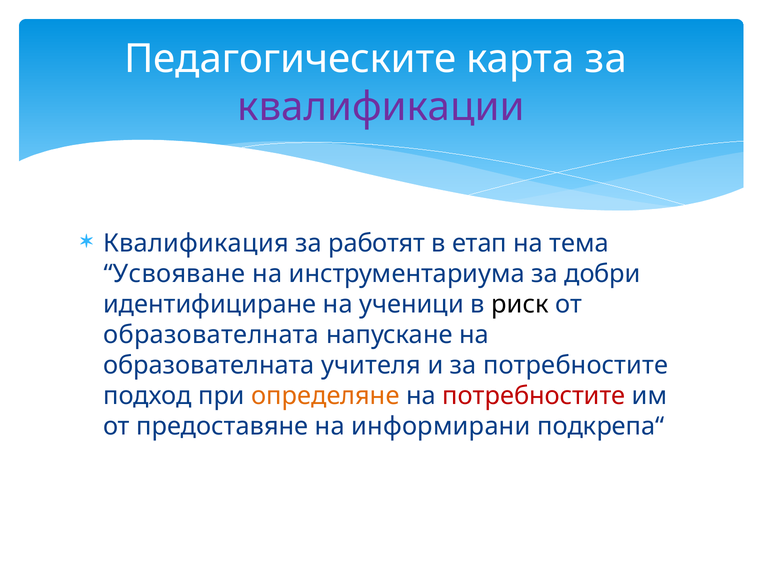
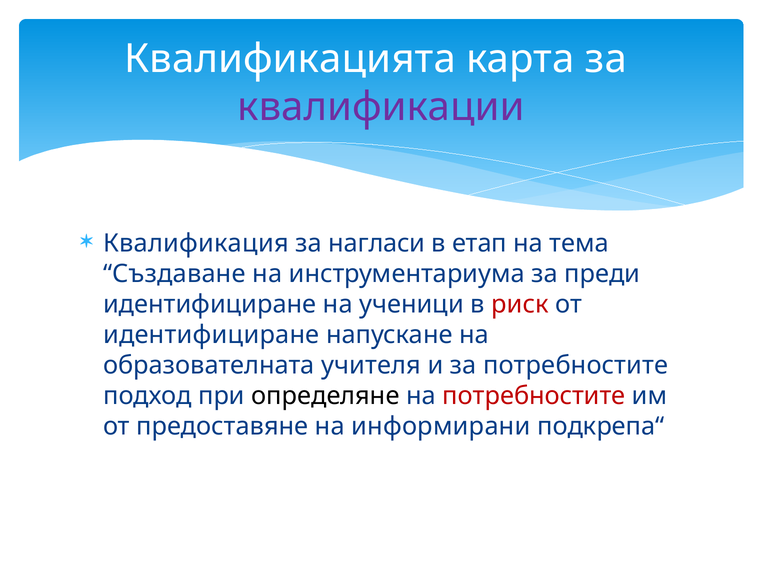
Педагогическите: Педагогическите -> Квалификацията (290, 59)
работят: работят -> нагласи (377, 244)
Усвояване: Усвояване -> Създаване (174, 274)
добри: добри -> преди (602, 274)
риск colour: black -> red (520, 305)
образователната: образователната -> идентифициране (211, 335)
определяне colour: orange -> black (325, 396)
